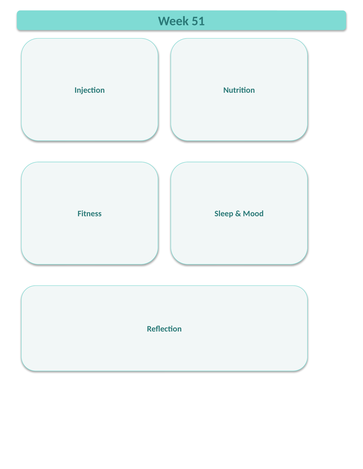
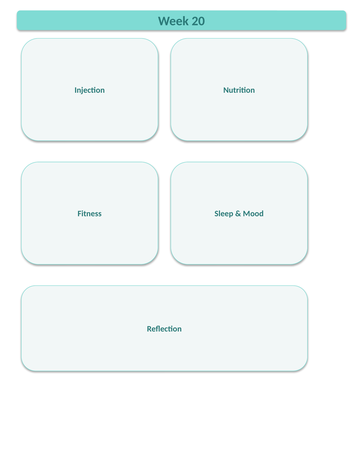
51: 51 -> 20 (198, 21)
